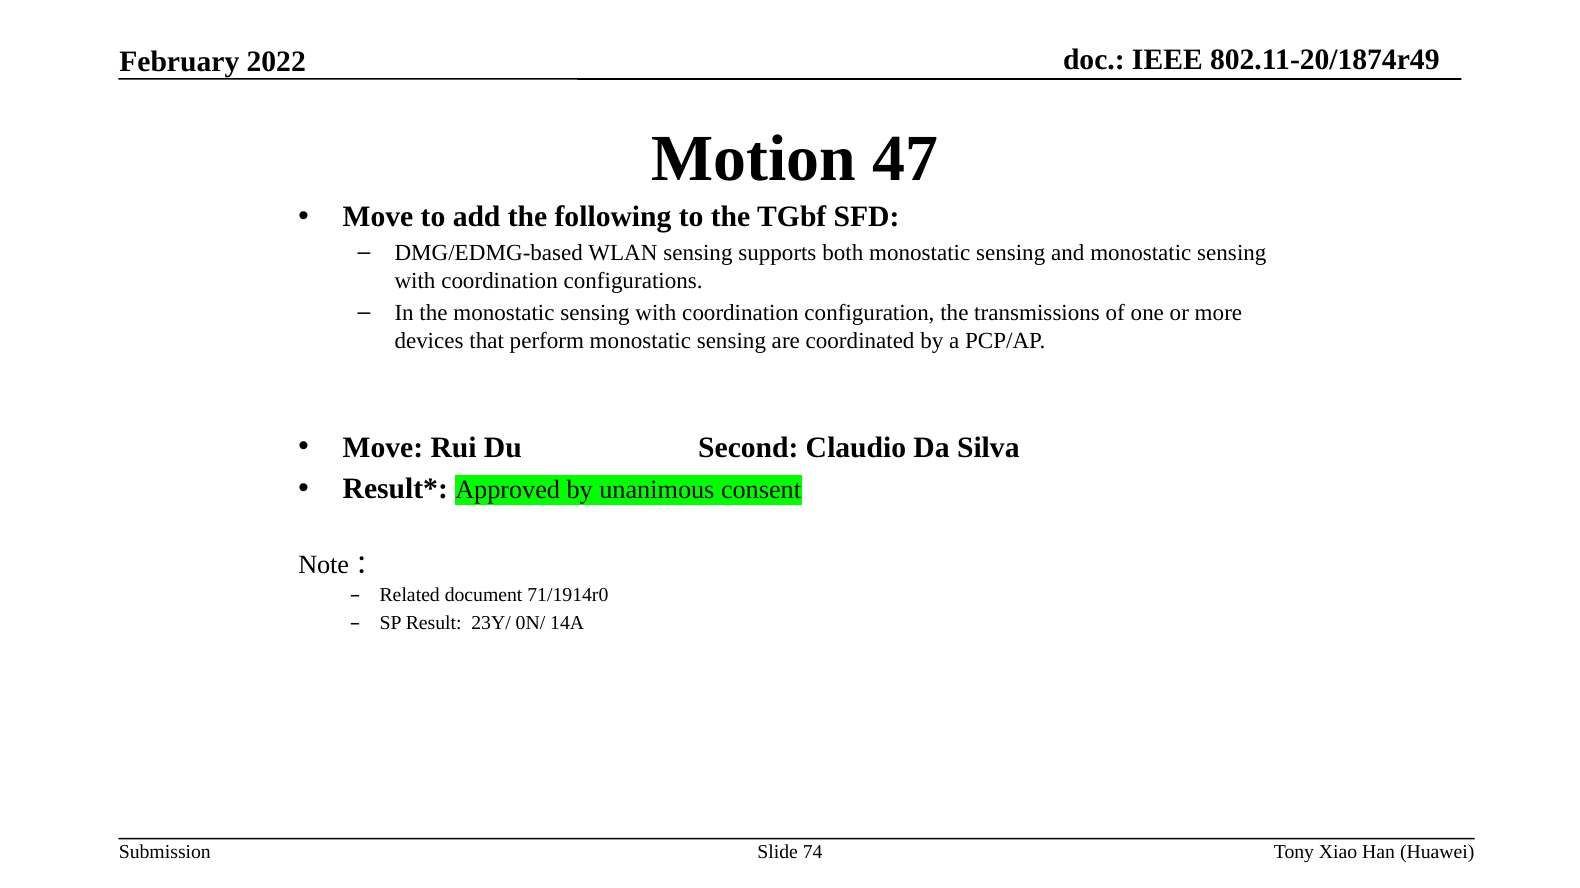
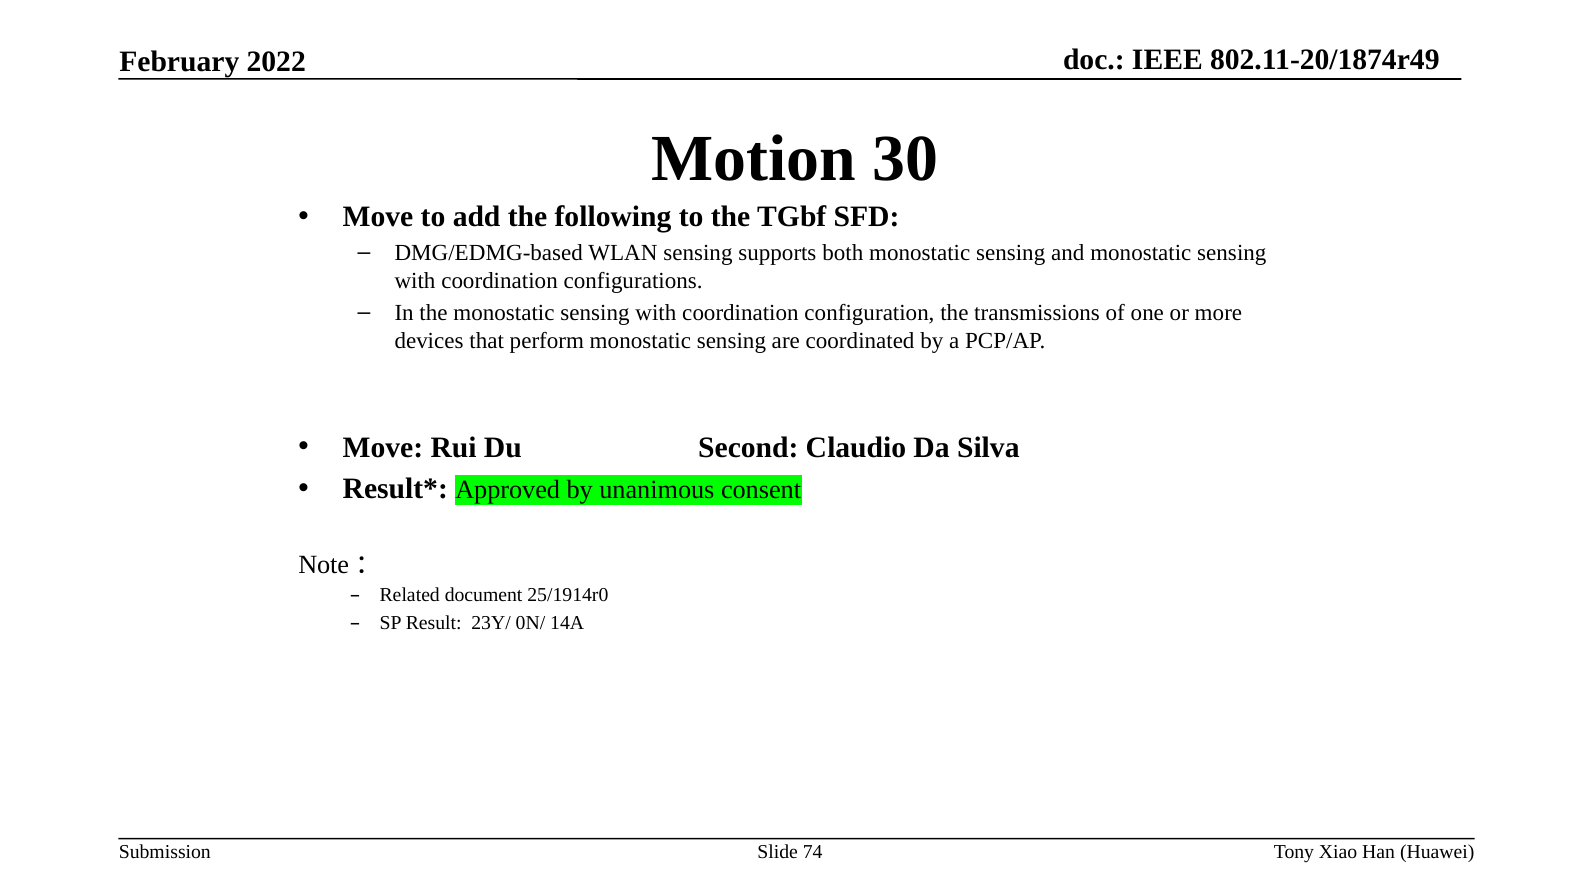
47: 47 -> 30 (905, 159)
71/1914r0: 71/1914r0 -> 25/1914r0 (568, 596)
